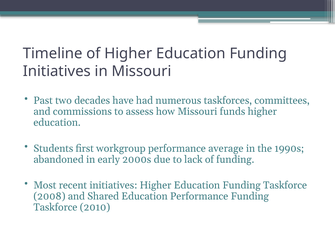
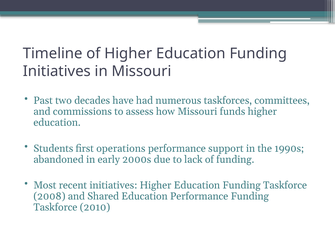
workgroup: workgroup -> operations (121, 149)
average: average -> support (226, 149)
